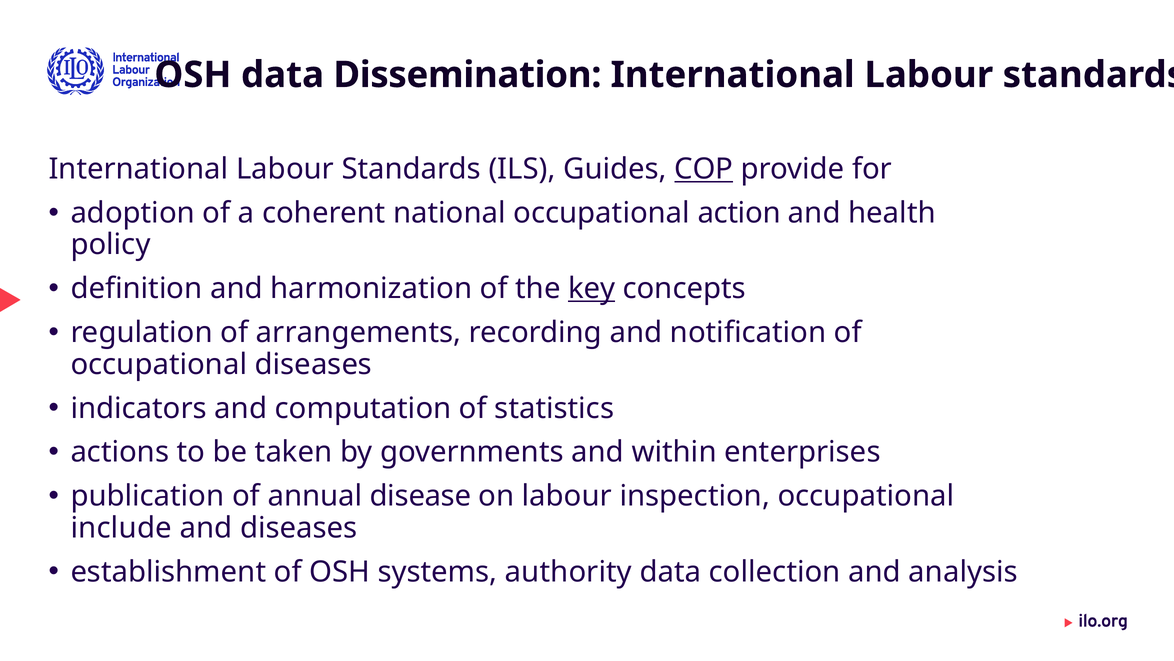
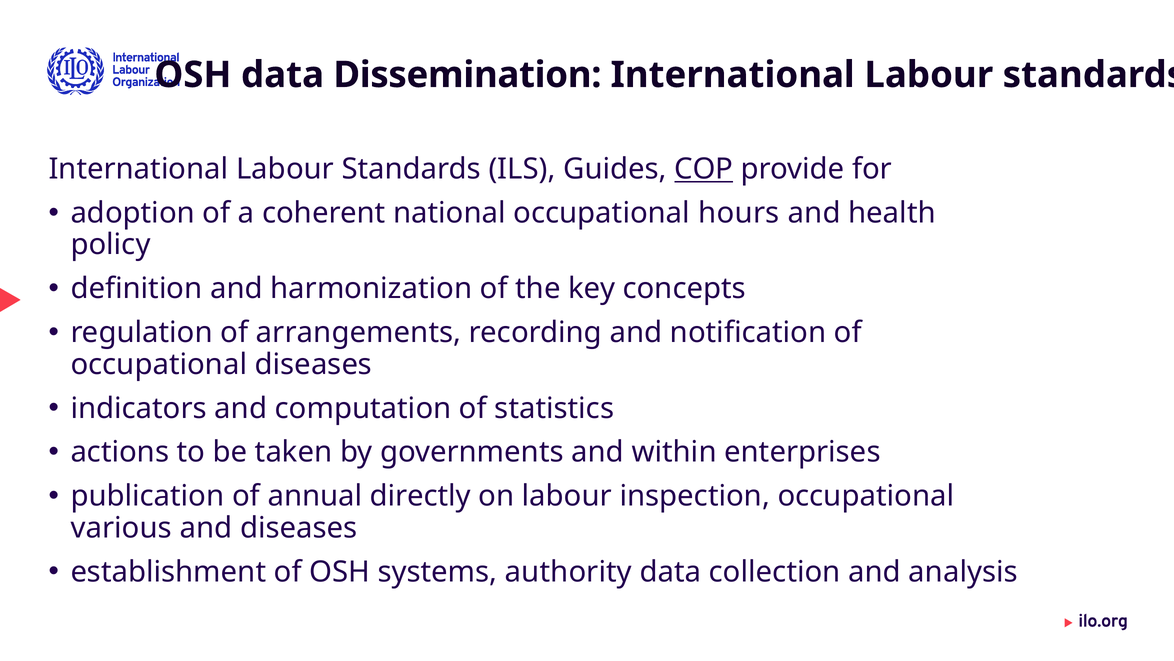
action: action -> hours (739, 213)
key underline: present -> none (592, 288)
disease: disease -> directly (420, 496)
include: include -> various (121, 527)
